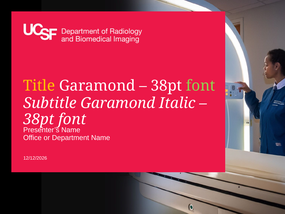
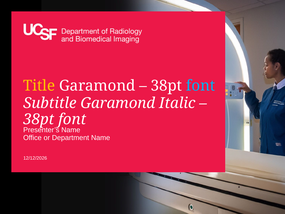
font colour: light green -> light blue (201, 86)
